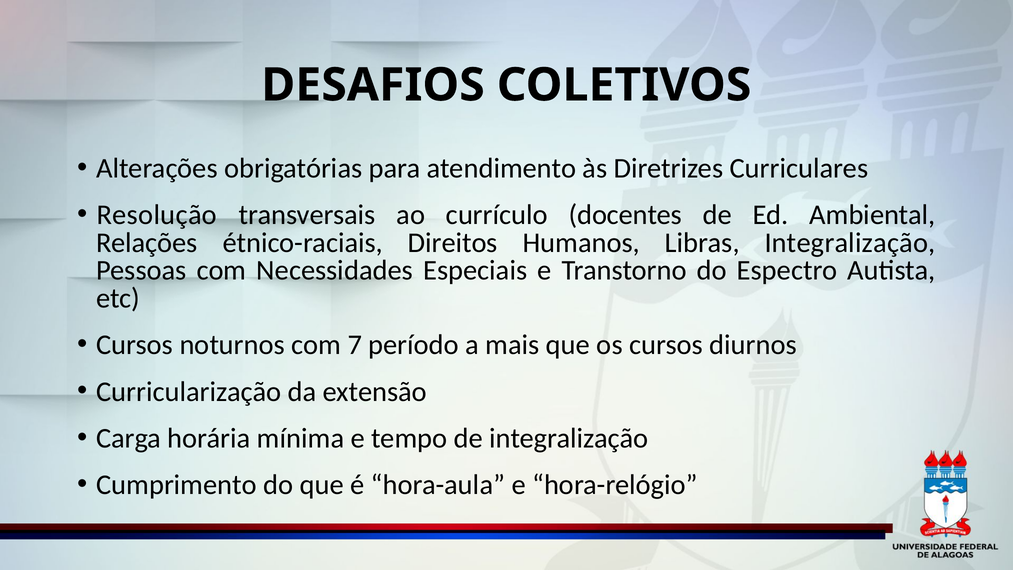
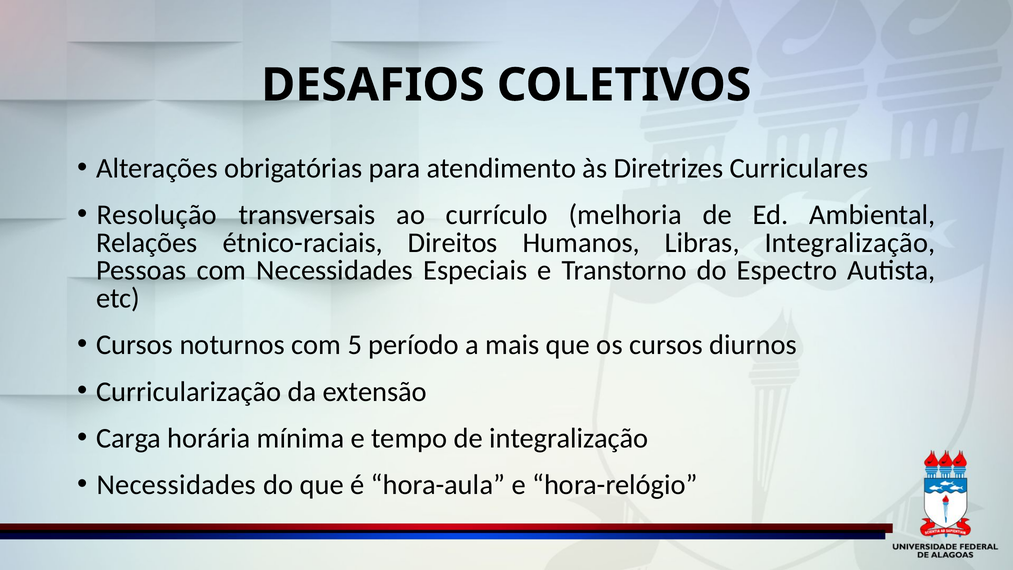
docentes: docentes -> melhoria (625, 215)
7: 7 -> 5 (355, 345)
Cumprimento: Cumprimento -> Necessidades (176, 485)
